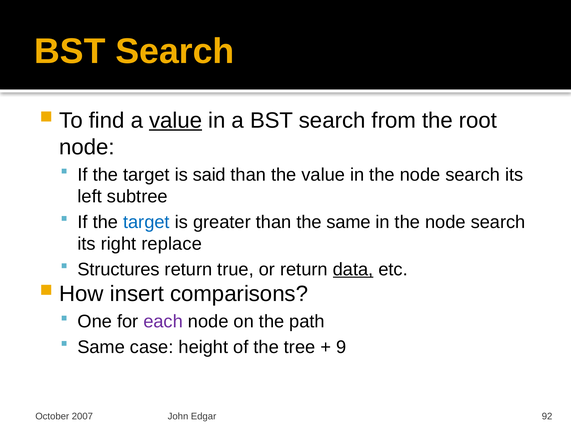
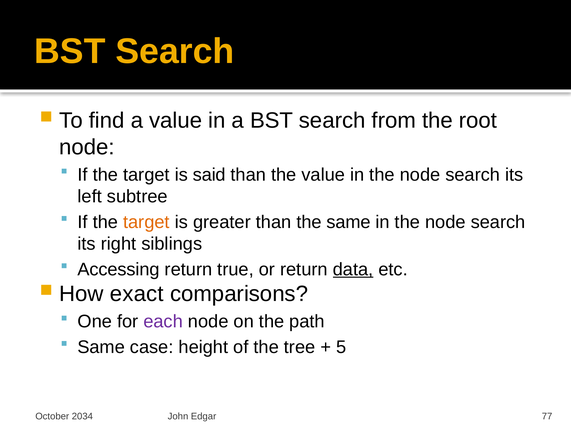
value underline: present -> none (176, 121)
target colour: blue -> orange (146, 222)
replace: replace -> siblings (172, 244)
Structures: Structures -> Accessing (119, 270)
insert: insert -> exact (137, 294)
9: 9 -> 5 (341, 347)
2007: 2007 -> 2034 (82, 417)
92: 92 -> 77 (547, 417)
